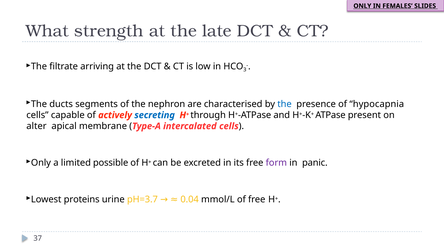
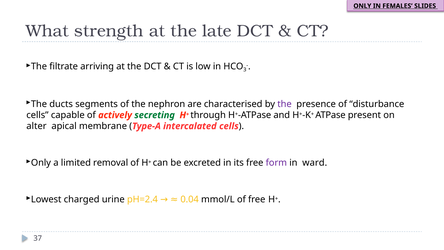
the colour: blue -> purple (285, 104)
hypocapnia: hypocapnia -> disturbance (377, 104)
secreting colour: blue -> green (155, 115)
possible: possible -> removal (111, 163)
panic: panic -> ward (315, 163)
proteins: proteins -> charged (82, 199)
pH=3.7: pH=3.7 -> pH=2.4 (142, 199)
